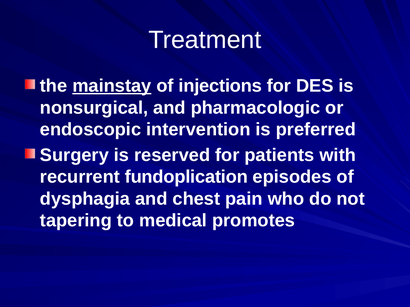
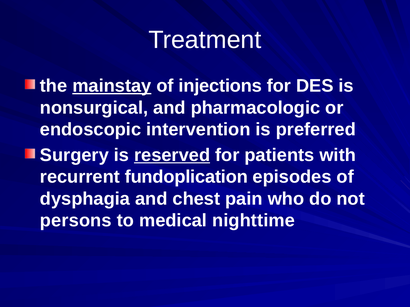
reserved underline: none -> present (172, 155)
tapering: tapering -> persons (76, 221)
promotes: promotes -> nighttime (254, 221)
